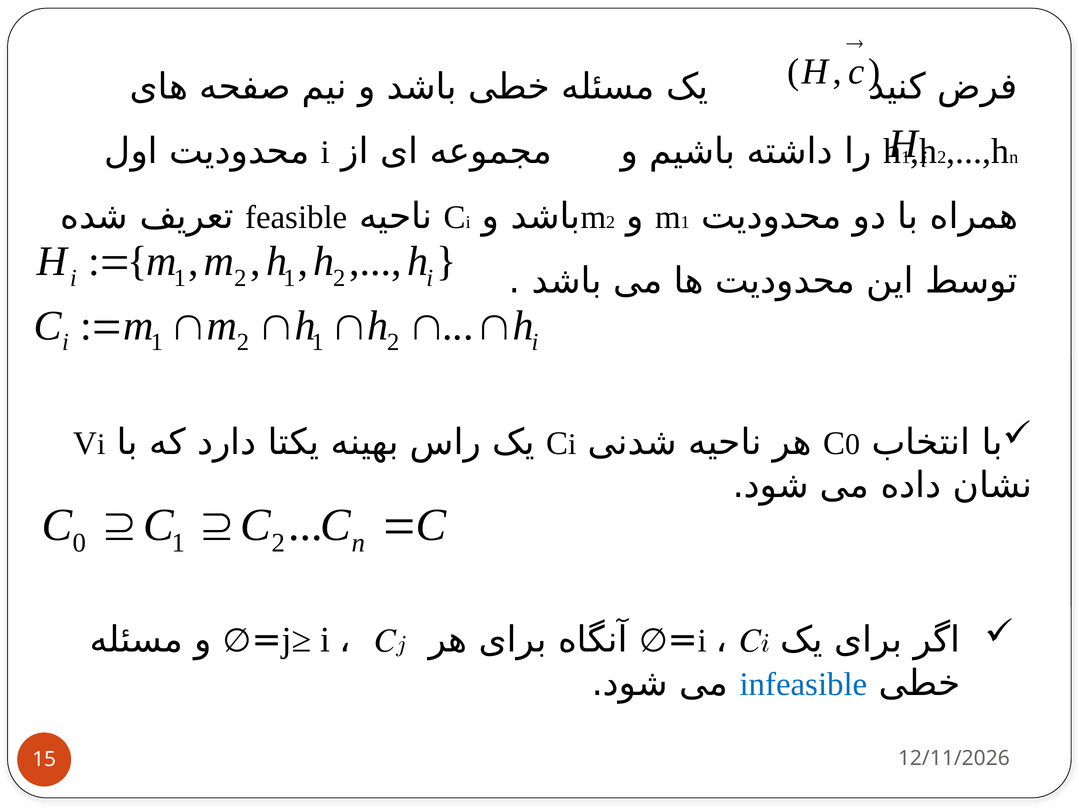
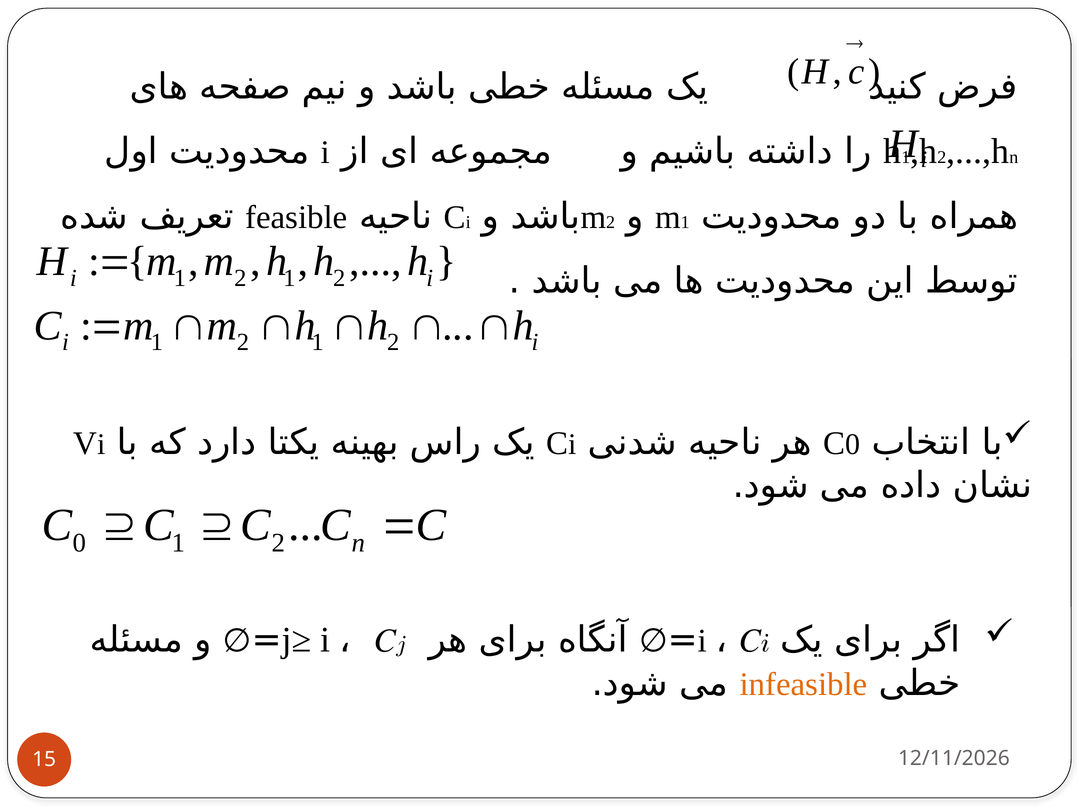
infeasible colour: blue -> orange (803, 684)
